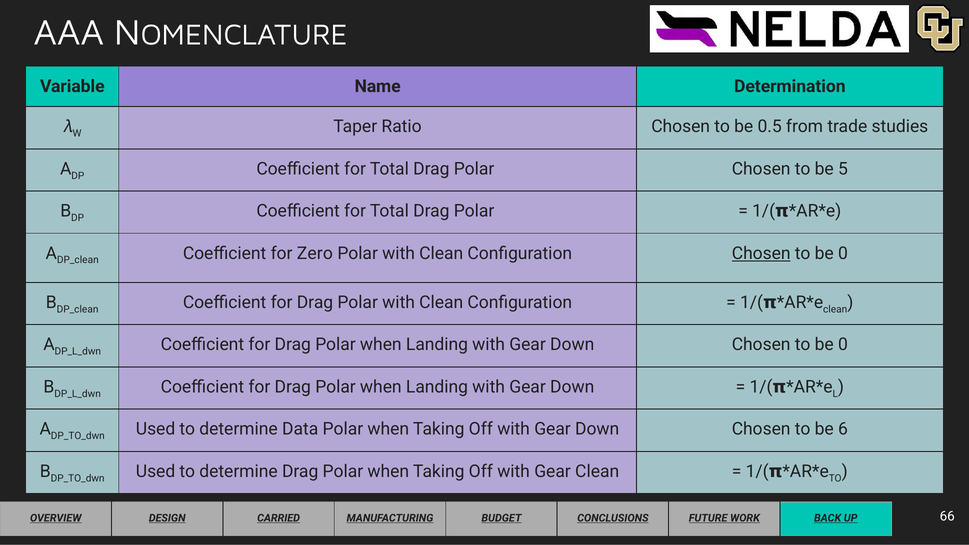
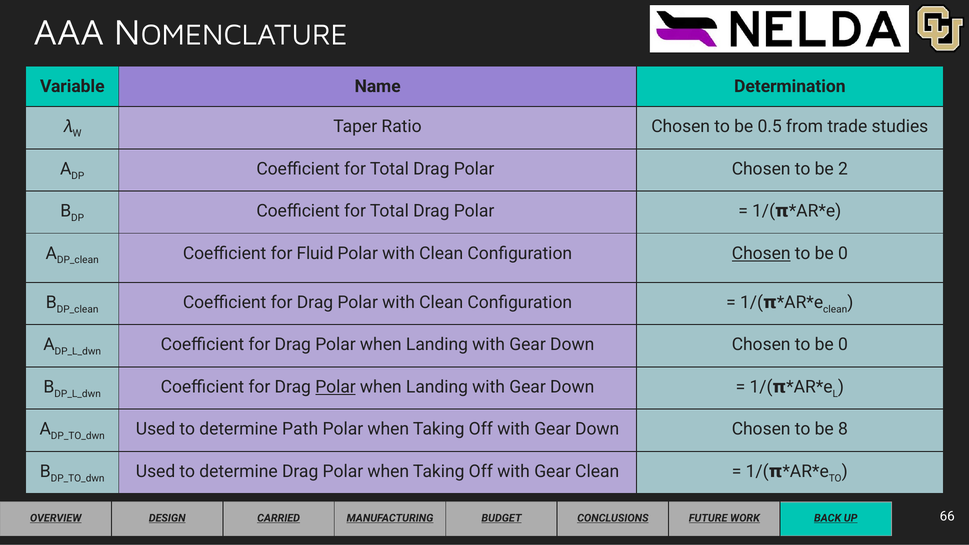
5: 5 -> 2 (843, 169)
Zero: Zero -> Fluid (315, 253)
Polar underline: none -> present (336, 387)
Data: Data -> Path (300, 429)
6: 6 -> 8 (843, 429)
